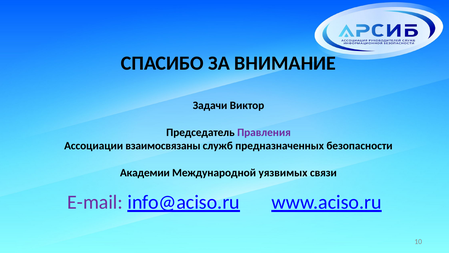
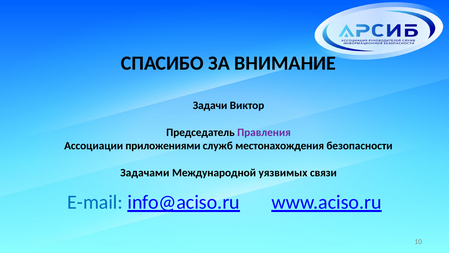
взаимосвязаны: взаимосвязаны -> приложениями (163, 146)
предназначенных: предназначенных -> местонахождения (280, 146)
Академии: Академии -> Задачами (145, 173)
E-mail colour: purple -> blue (95, 202)
